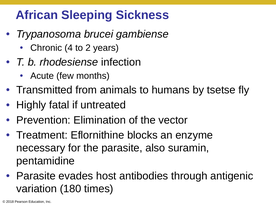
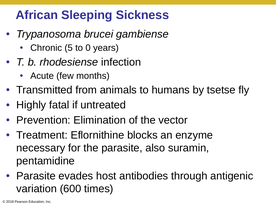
4: 4 -> 5 (69, 48)
2: 2 -> 0 (88, 48)
180: 180 -> 600 (71, 189)
